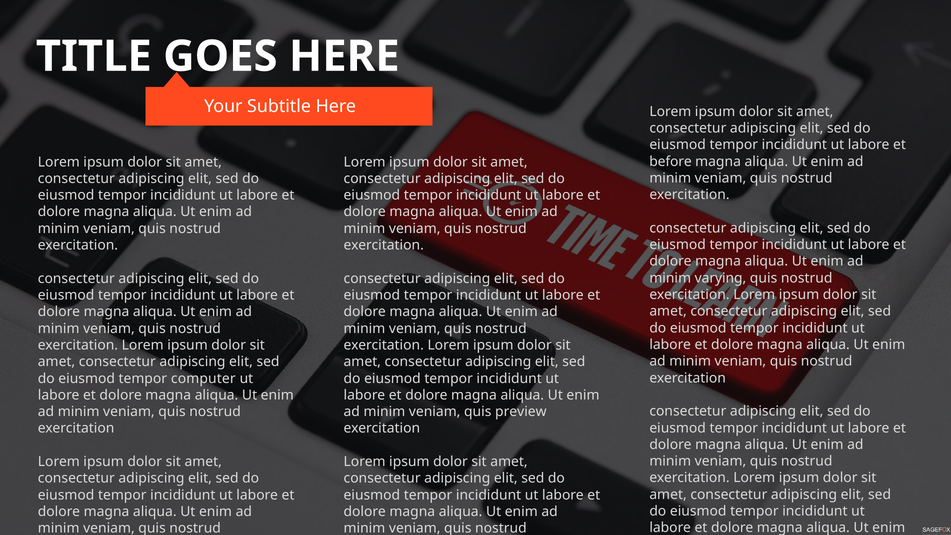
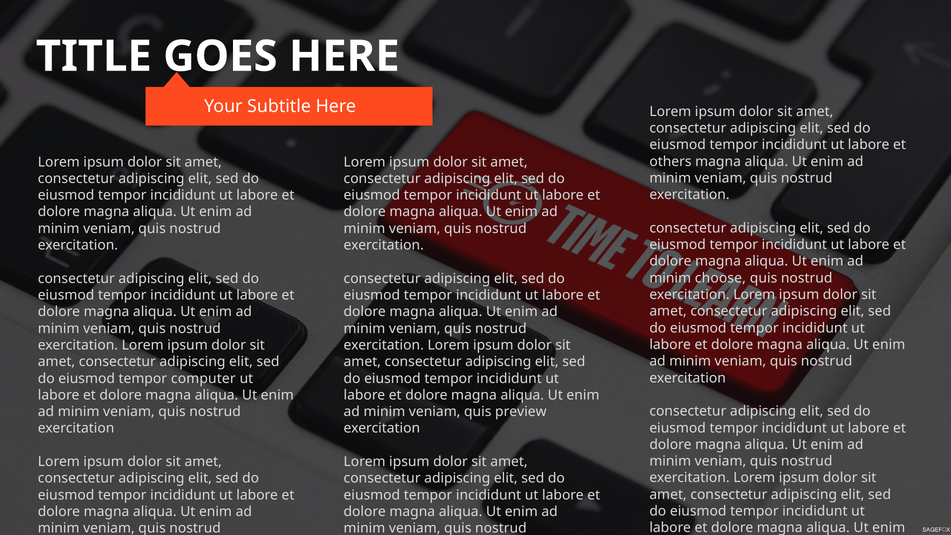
before: before -> others (670, 161)
varying: varying -> choose (720, 278)
